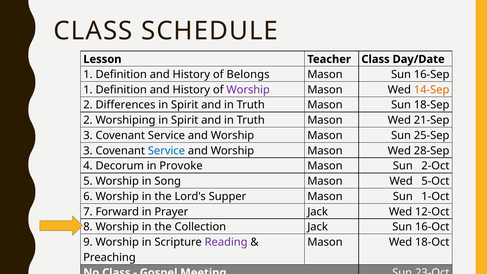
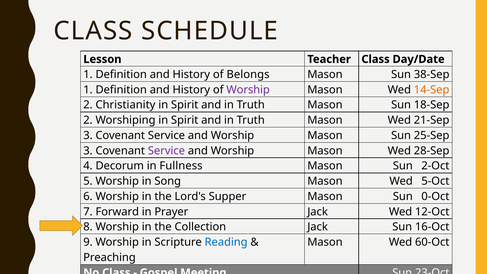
16-Sep: 16-Sep -> 38-Sep (432, 74)
Differences: Differences -> Christianity (125, 105)
Service colour: blue -> purple (166, 151)
Provoke: Provoke -> Fullness (181, 166)
1-Oct: 1-Oct -> 0-Oct (435, 196)
Reading colour: purple -> blue (226, 242)
18-Oct: 18-Oct -> 60-Oct (432, 242)
